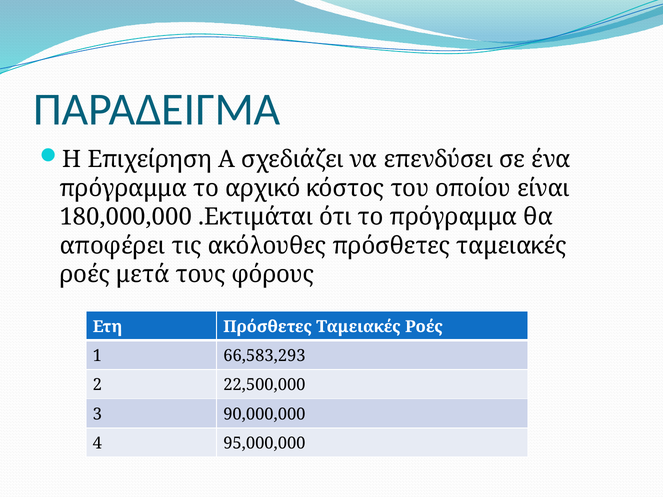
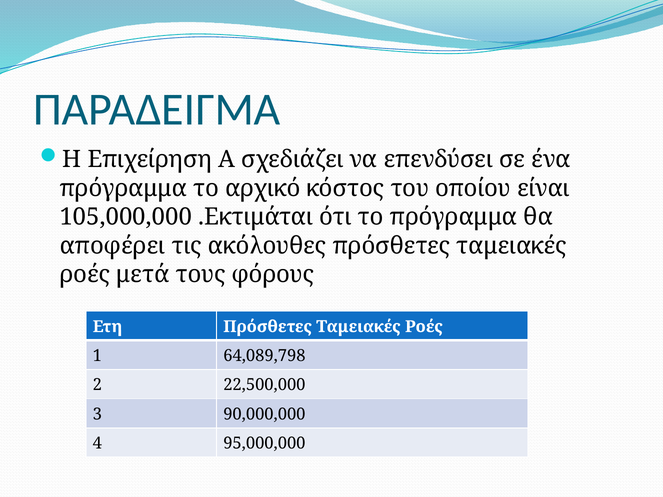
180,000,000: 180,000,000 -> 105,000,000 (126, 217)
66,583,293: 66,583,293 -> 64,089,798 (264, 356)
